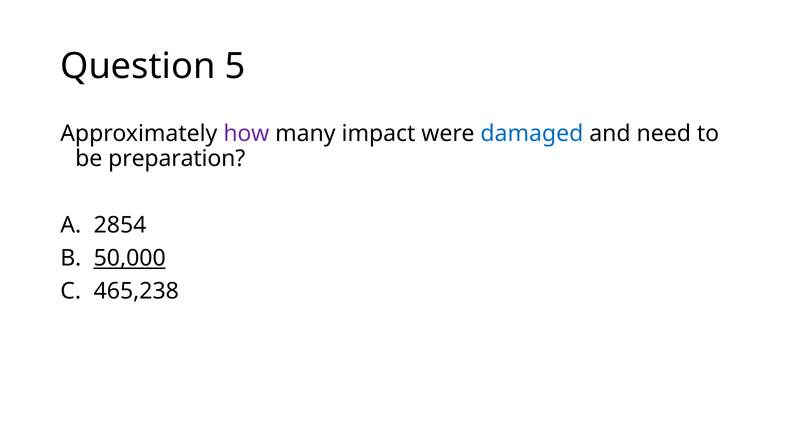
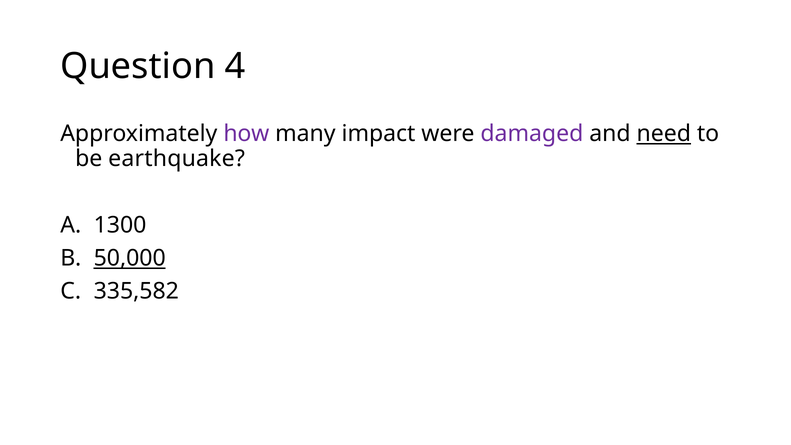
5: 5 -> 4 (235, 66)
damaged colour: blue -> purple (532, 134)
need underline: none -> present (664, 134)
preparation: preparation -> earthquake (177, 159)
2854: 2854 -> 1300 (120, 225)
465,238: 465,238 -> 335,582 (136, 291)
